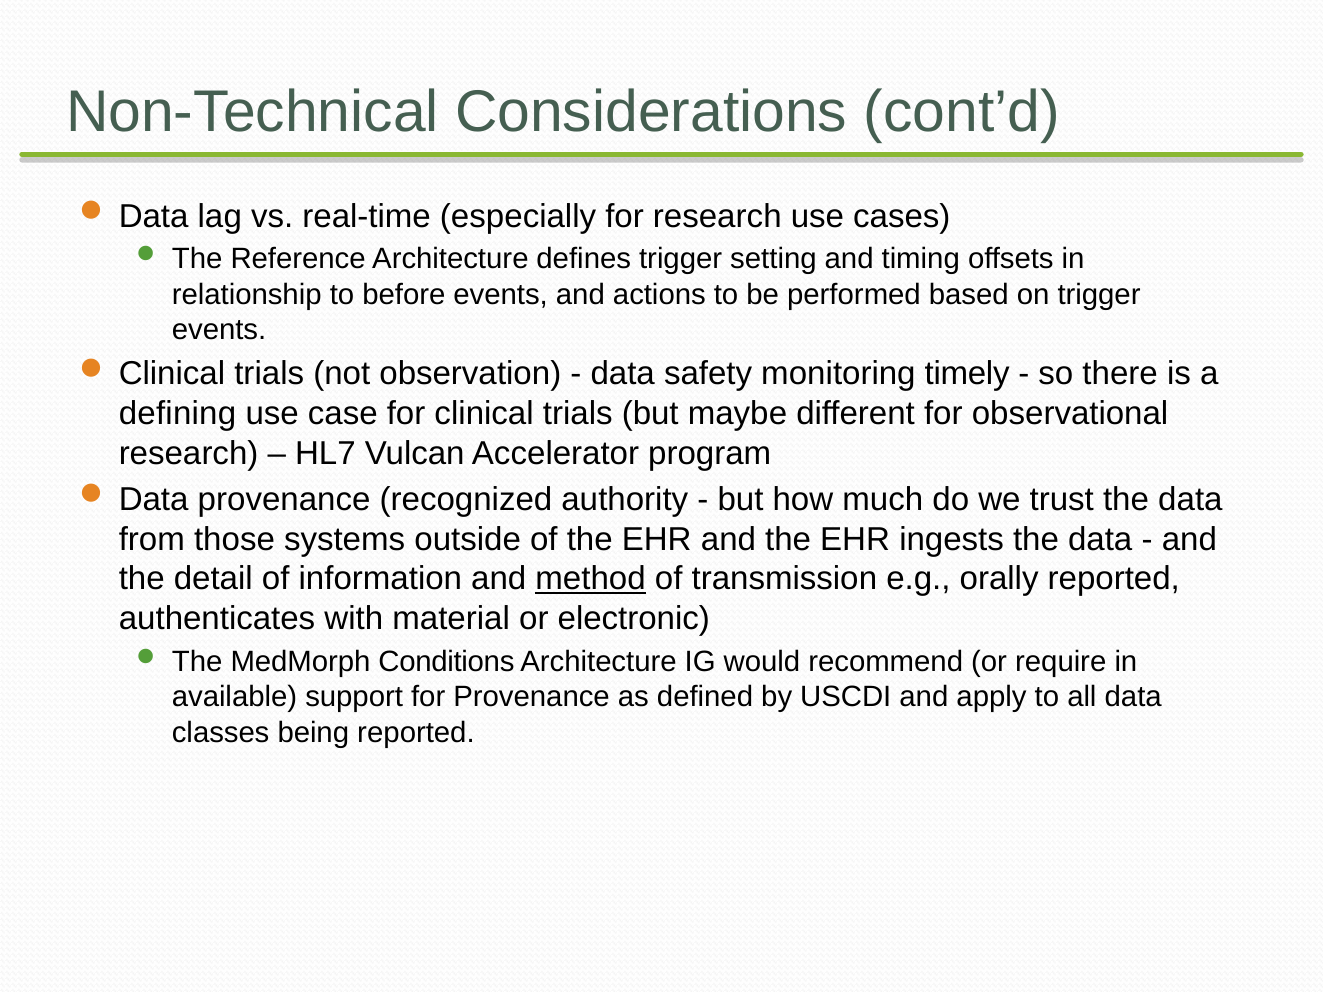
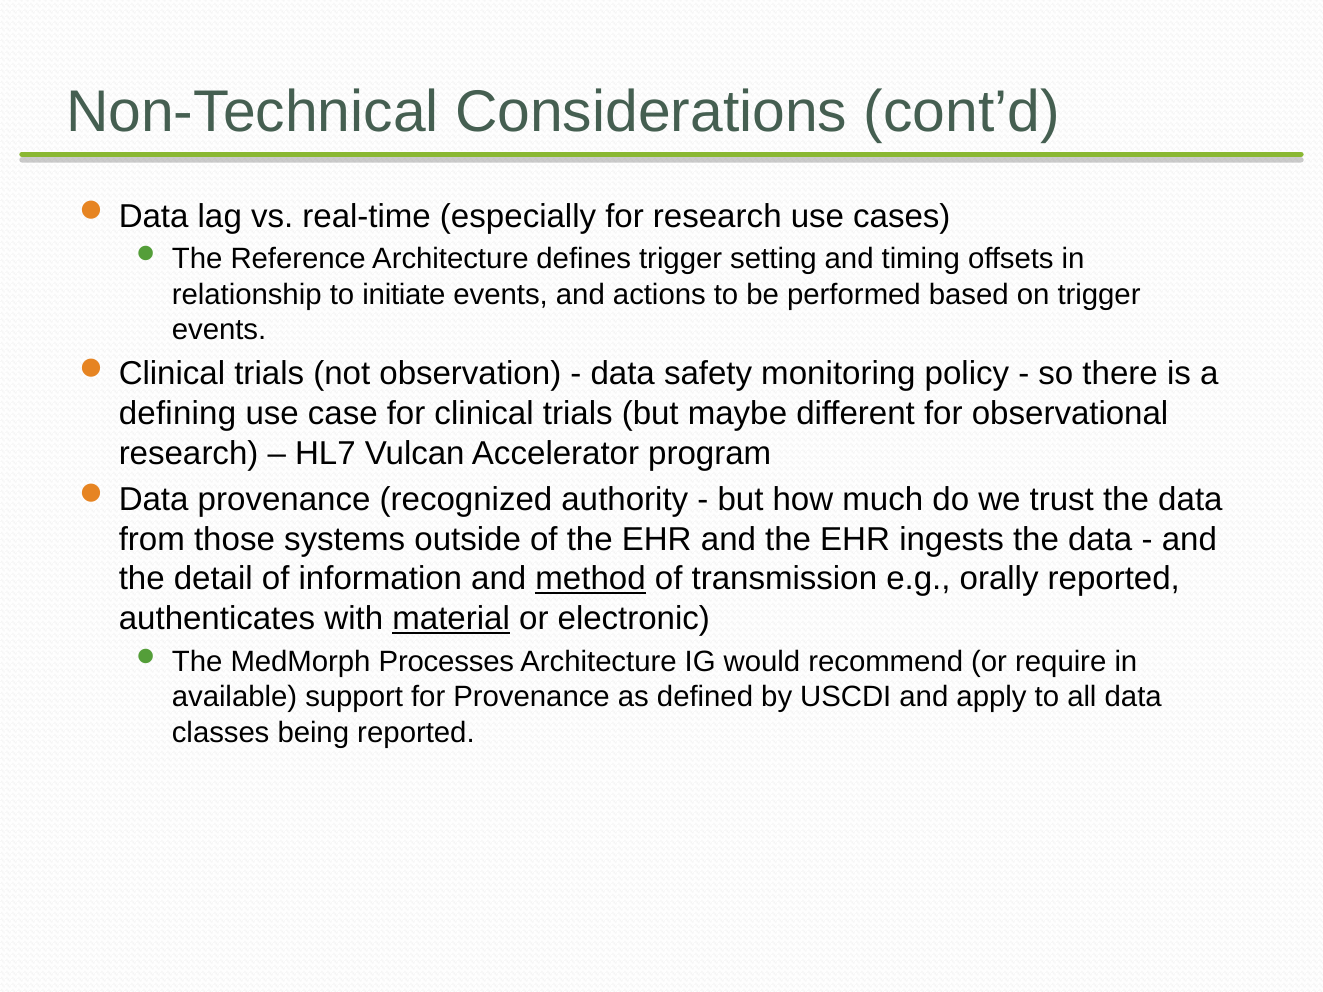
before: before -> initiate (404, 295)
timely: timely -> policy (967, 374)
material underline: none -> present (451, 619)
Conditions: Conditions -> Processes (446, 662)
